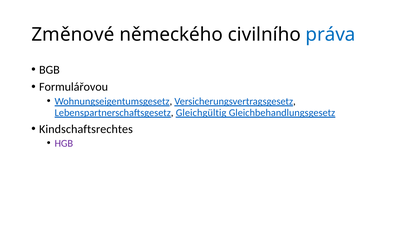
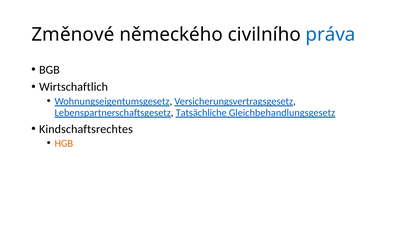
Formulářovou: Formulářovou -> Wirtschaftlich (74, 87)
Gleichgültig: Gleichgültig -> Tatsächliche (201, 113)
HGB colour: purple -> orange (64, 143)
